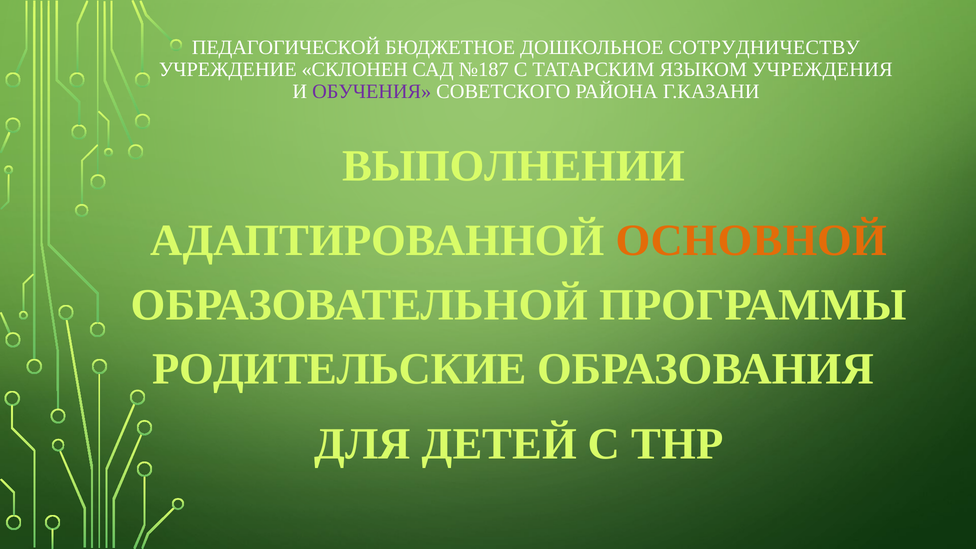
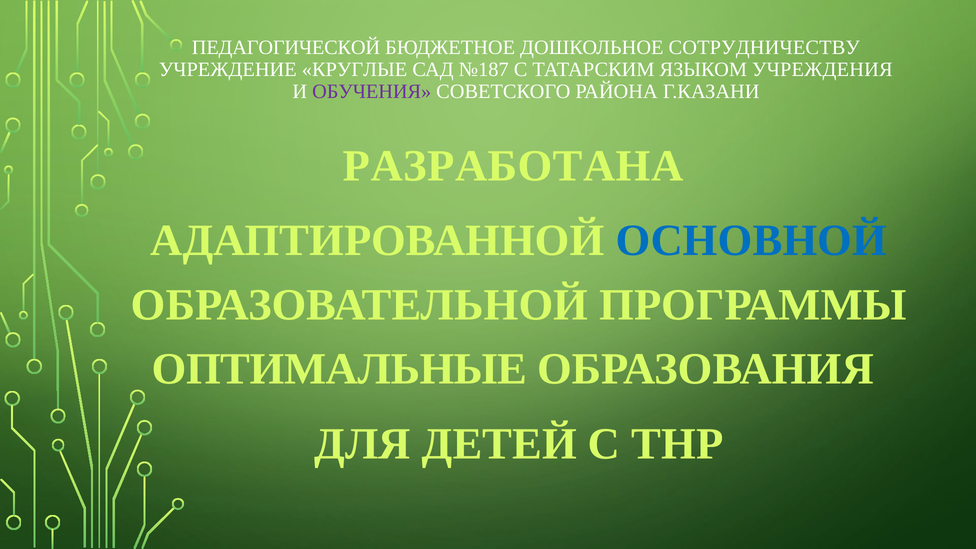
СКЛОНЕН: СКЛОНЕН -> КРУГЛЫЕ (355, 69)
ВЫПОЛНЕНИИ: ВЫПОЛНЕНИИ -> РАЗРАБОТАНА (513, 166)
ОСНОВНОЙ colour: orange -> blue (751, 240)
РОДИТЕЛЬСКИЕ: РОДИТЕЛЬСКИЕ -> ОПТИМАЛЬНЫЕ (339, 369)
